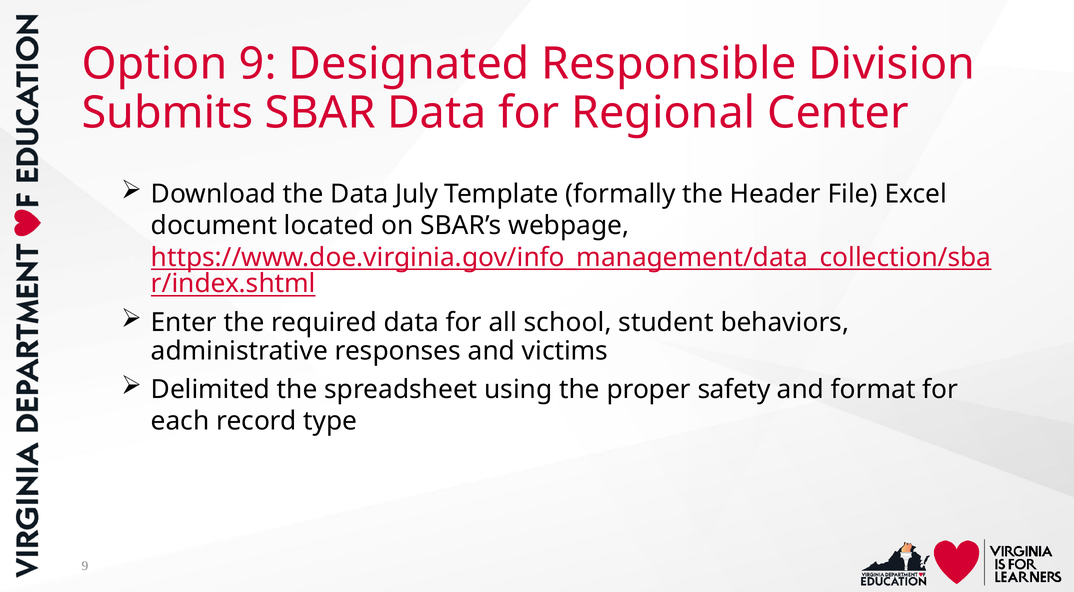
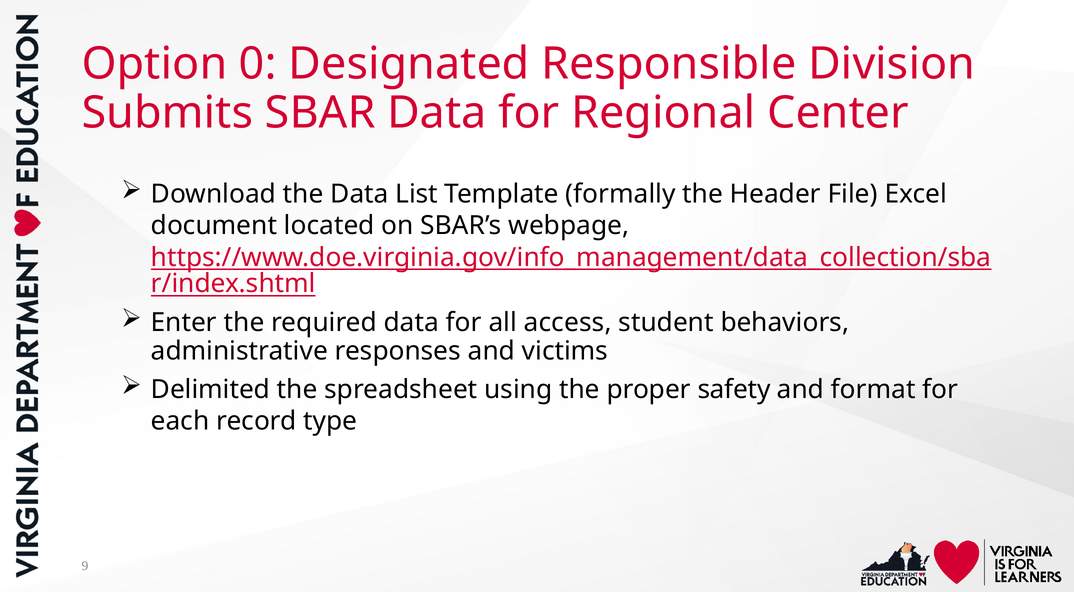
Option 9: 9 -> 0 (258, 64)
July: July -> List (416, 194)
school: school -> access (568, 323)
